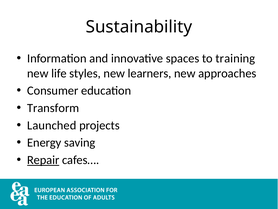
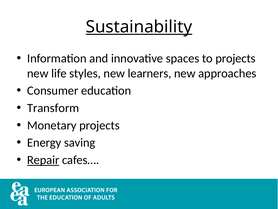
Sustainability underline: none -> present (139, 27)
to training: training -> projects (235, 58)
Launched: Launched -> Monetary (52, 125)
